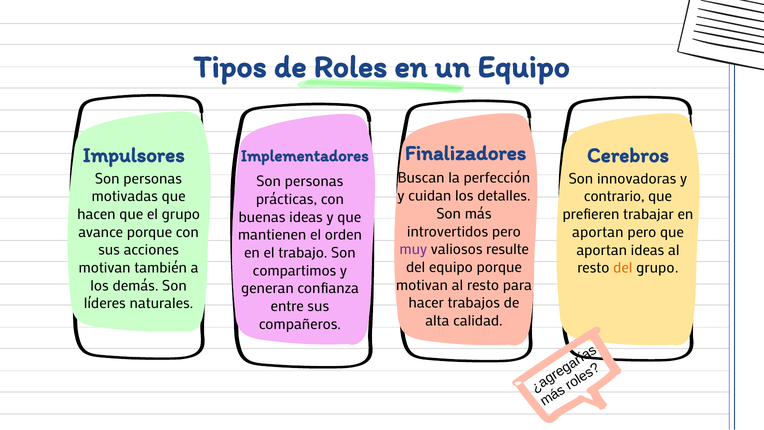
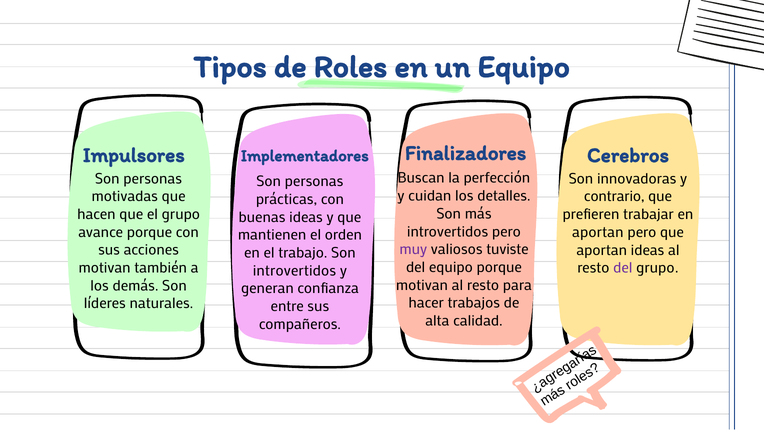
resulte: resulte -> tuviste (507, 249)
del colour: orange -> purple (623, 268)
compartimos: compartimos -> introvertidos (294, 271)
